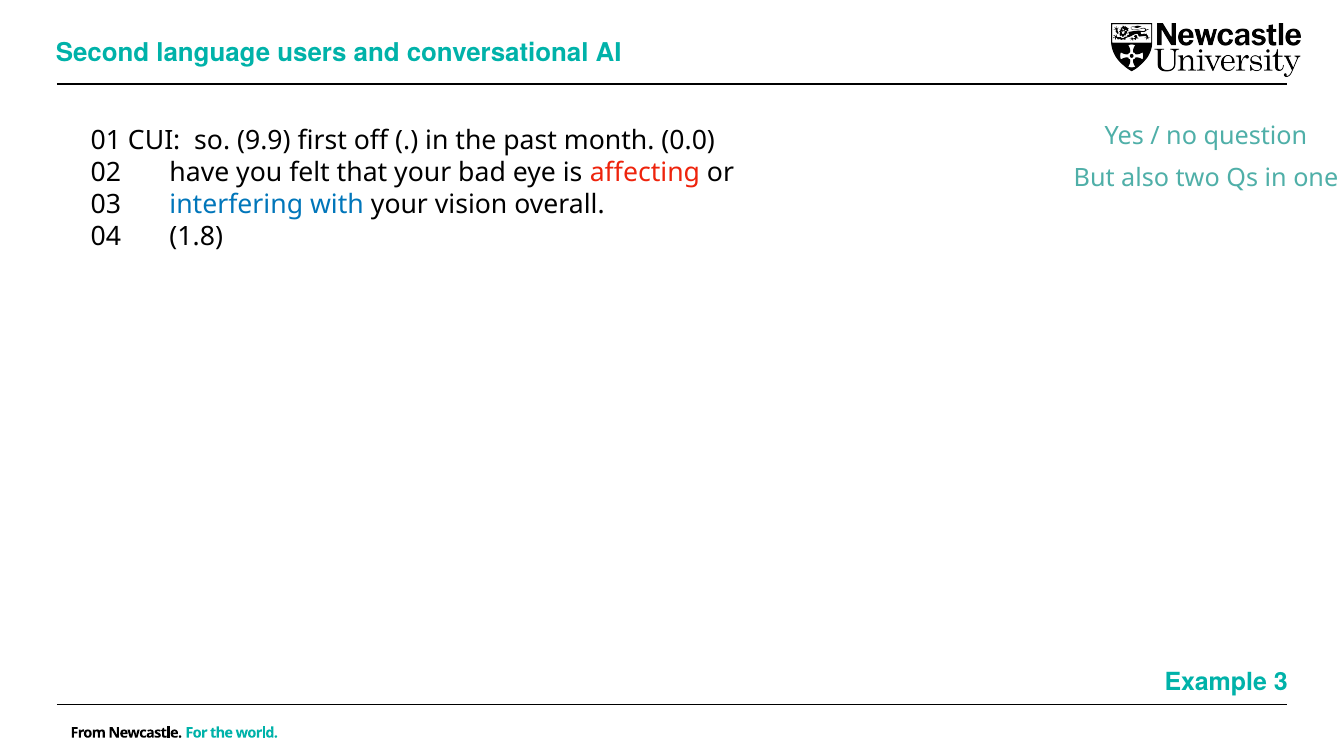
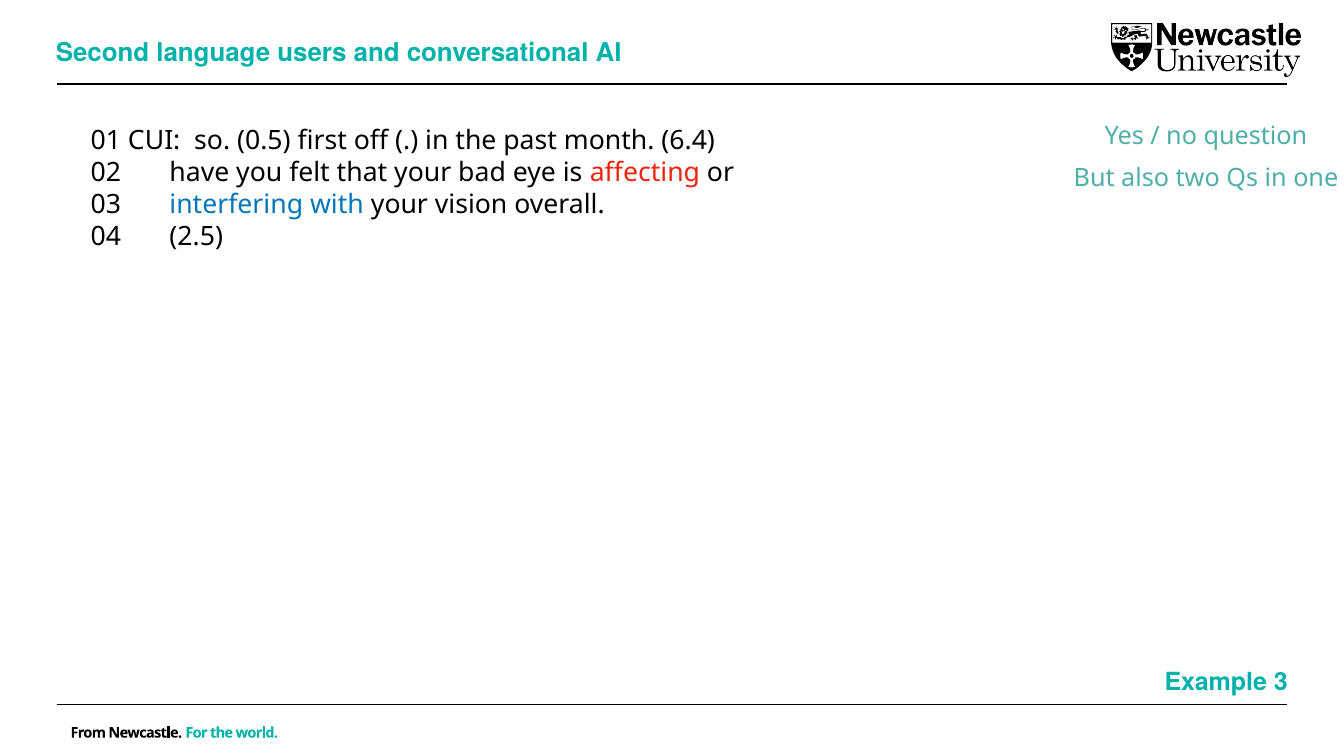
9.9: 9.9 -> 0.5 (264, 141)
0.0: 0.0 -> 6.4 (688, 141)
1.8: 1.8 -> 2.5 (196, 237)
